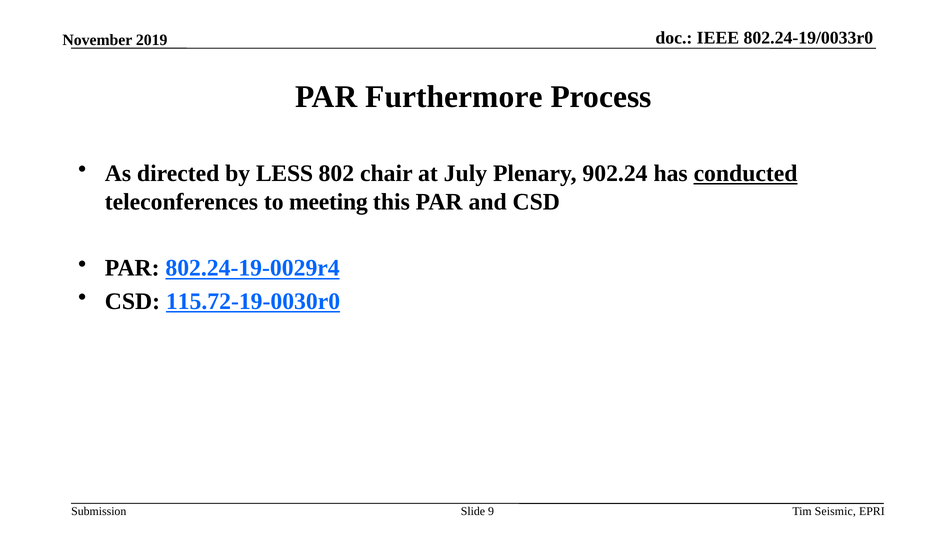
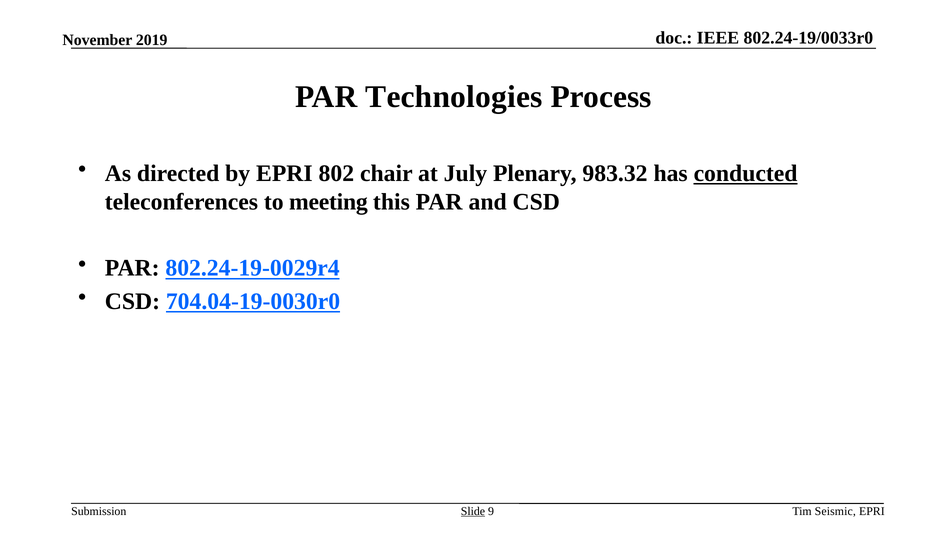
Furthermore: Furthermore -> Technologies (454, 97)
by LESS: LESS -> EPRI (284, 173)
902.24: 902.24 -> 983.32 (615, 173)
115.72-19-0030r0: 115.72-19-0030r0 -> 704.04-19-0030r0 (253, 301)
Slide underline: none -> present (473, 511)
